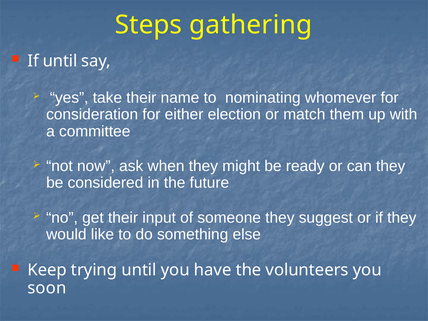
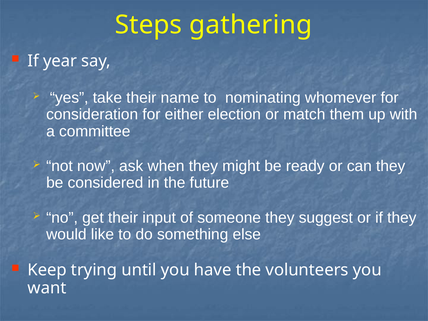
If until: until -> year (60, 61)
soon: soon -> want (47, 288)
